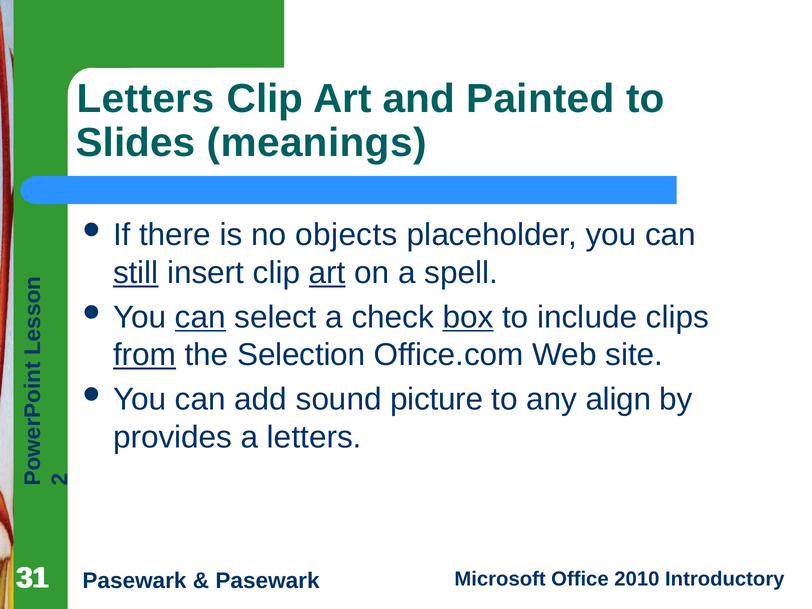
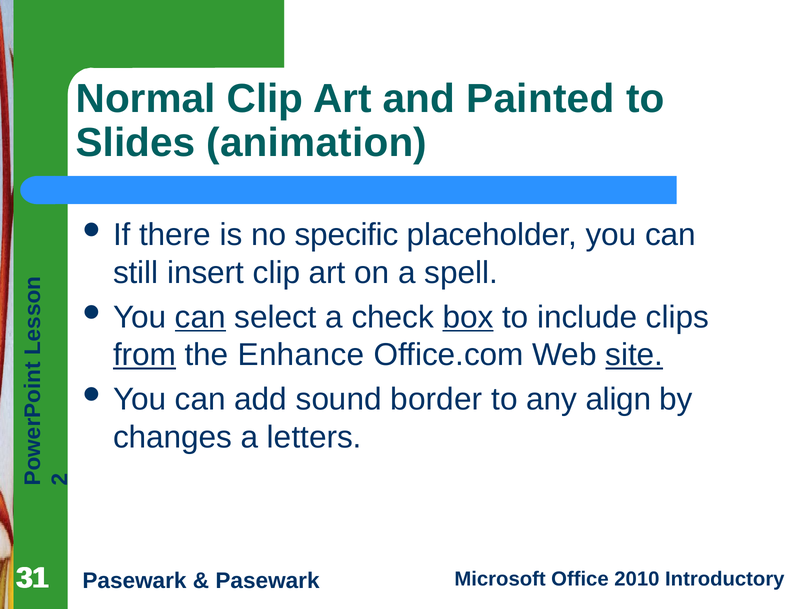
Letters: Letters -> Normal (146, 99)
meanings: meanings -> animation (317, 143)
objects: objects -> specific (347, 235)
still underline: present -> none (136, 273)
art underline: present -> none (327, 273)
Selection: Selection -> Enhance (301, 355)
site underline: none -> present (634, 355)
picture: picture -> border (436, 399)
provides: provides -> changes (173, 437)
